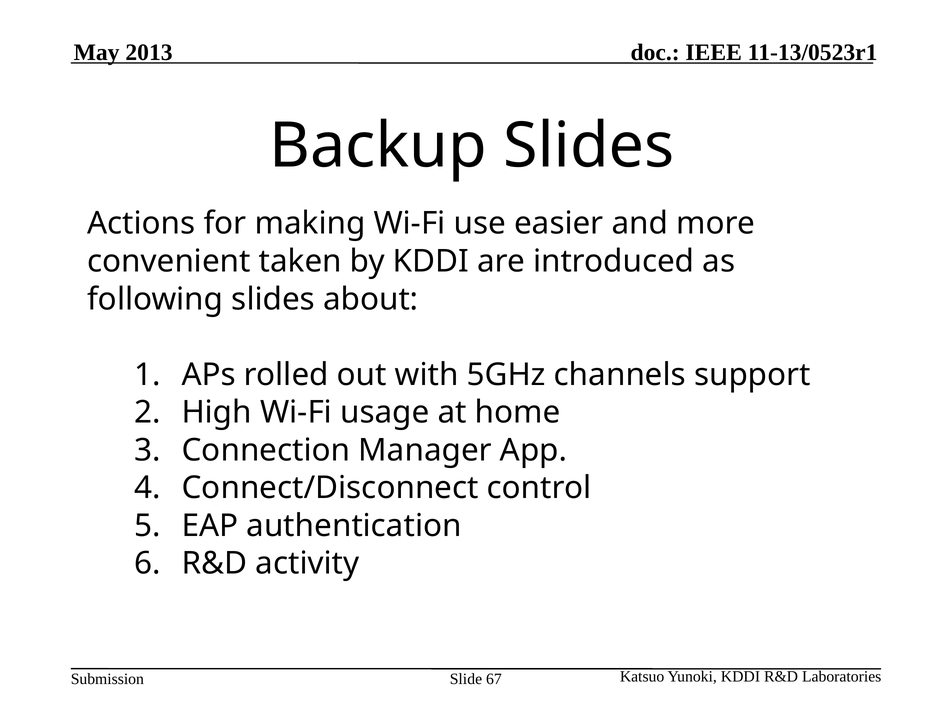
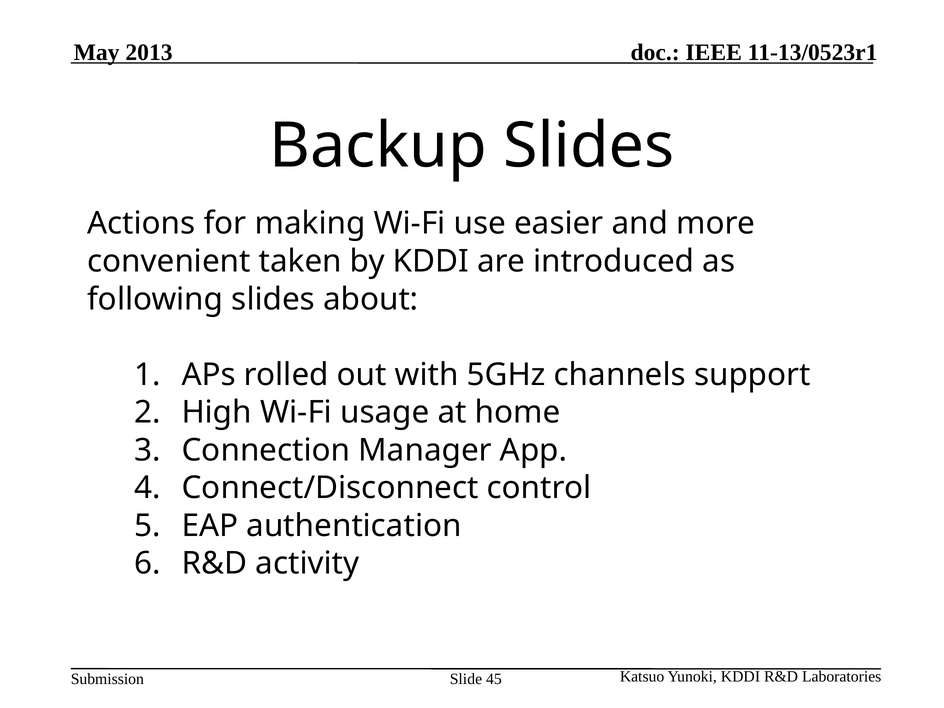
67: 67 -> 45 (494, 679)
